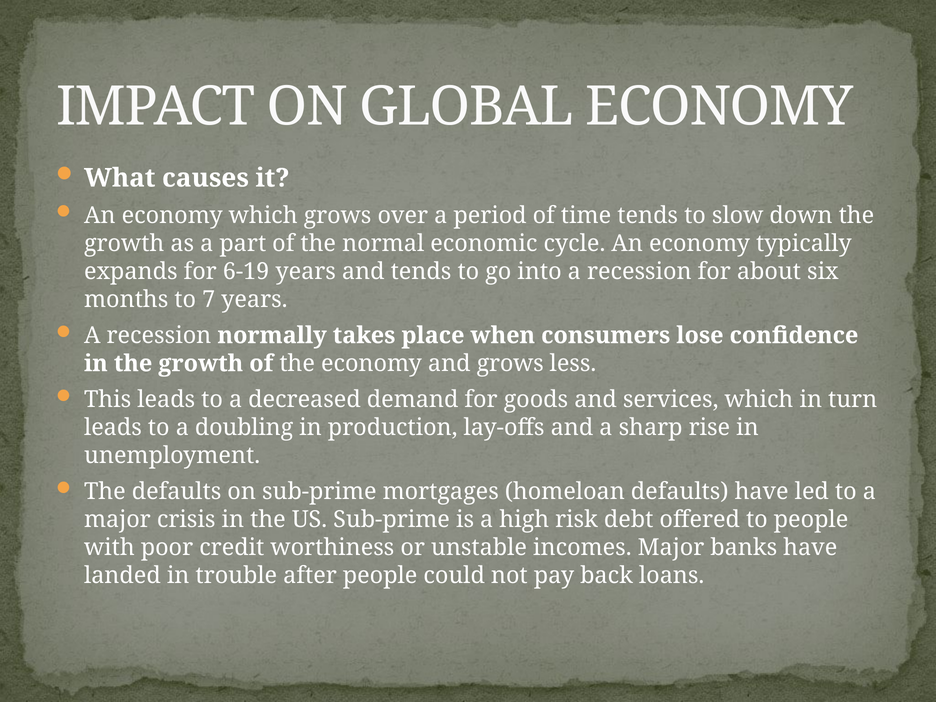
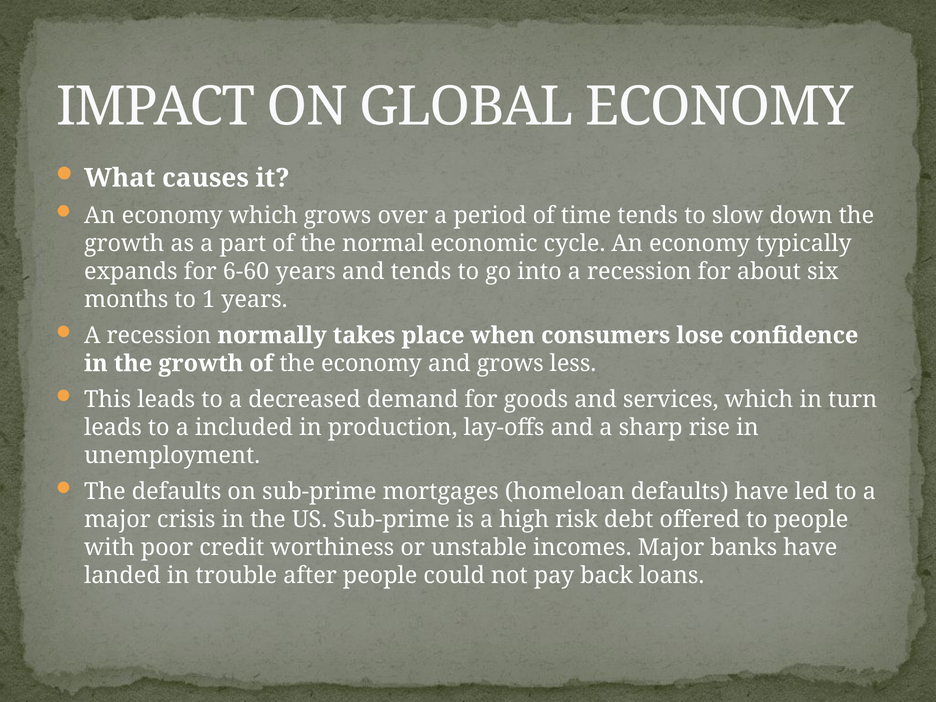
6-19: 6-19 -> 6-60 (246, 271)
7: 7 -> 1 (209, 300)
doubling: doubling -> included (244, 427)
